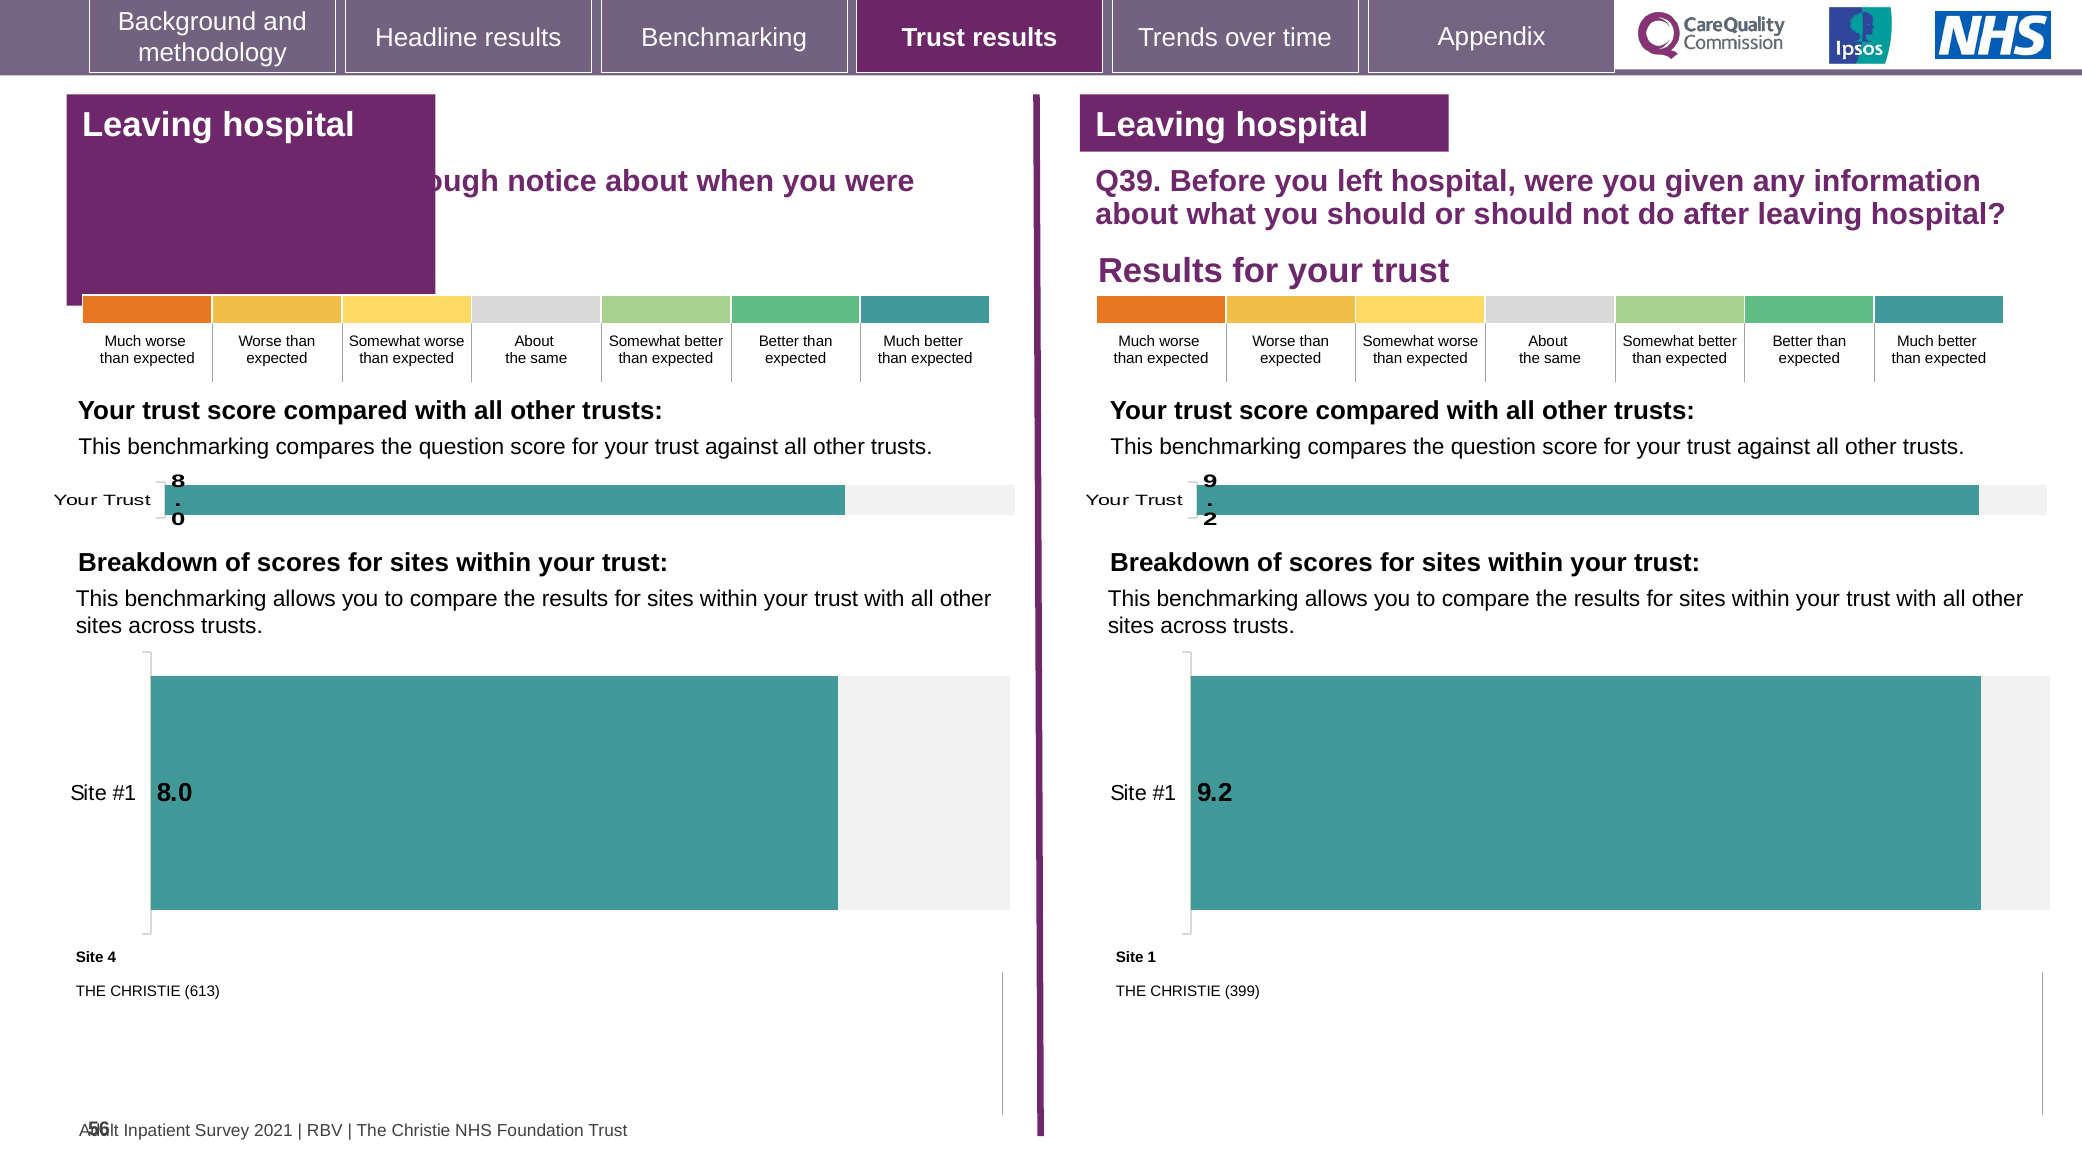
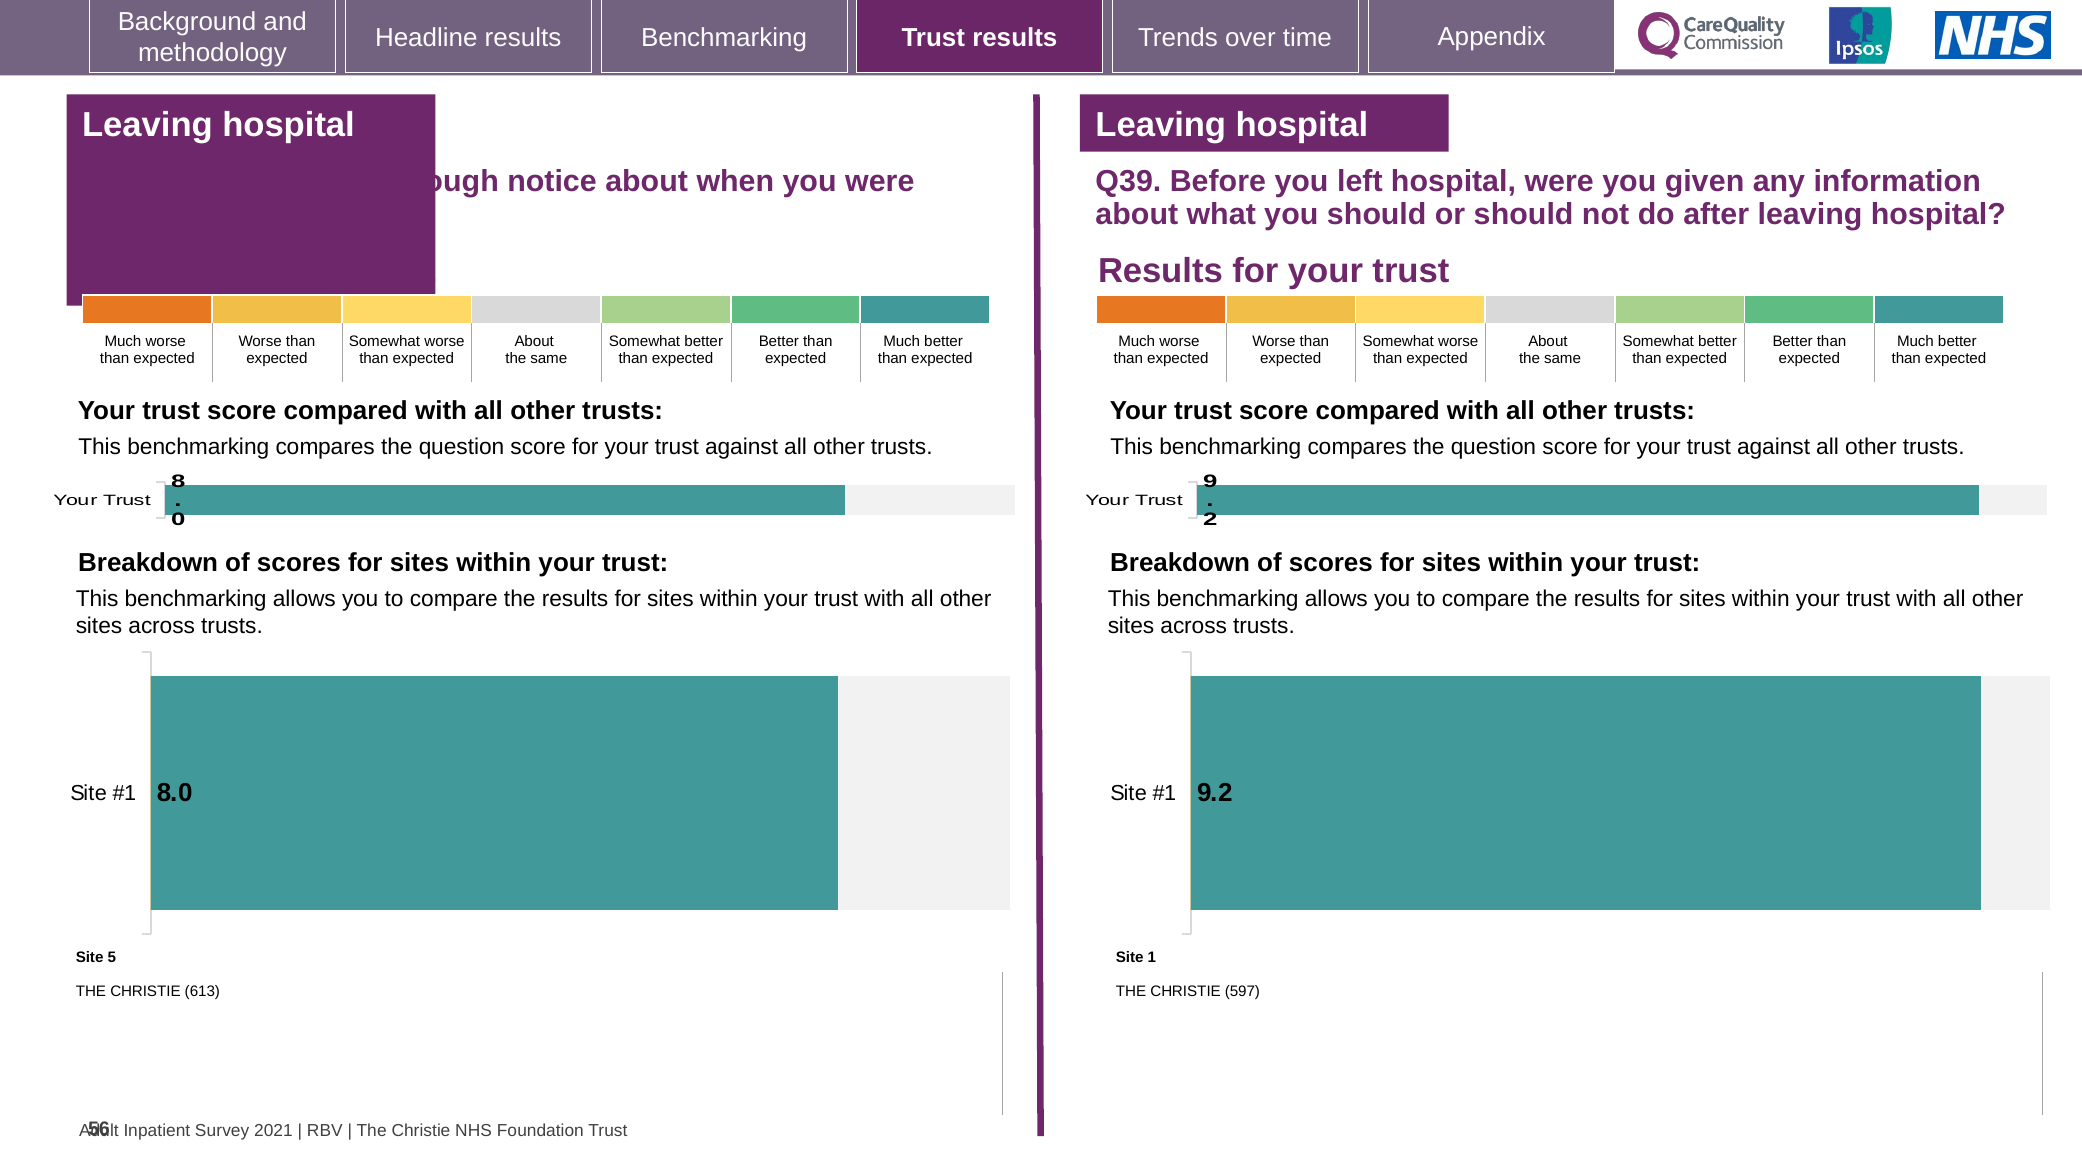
4: 4 -> 5 (112, 958)
399: 399 -> 597 (1242, 992)
